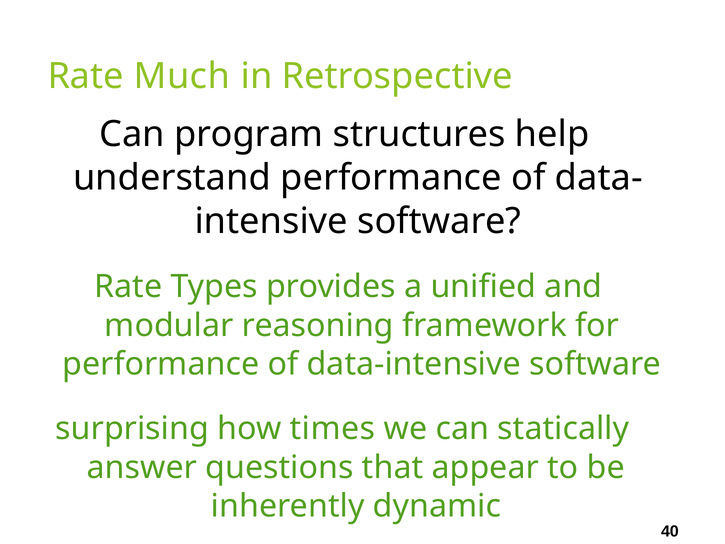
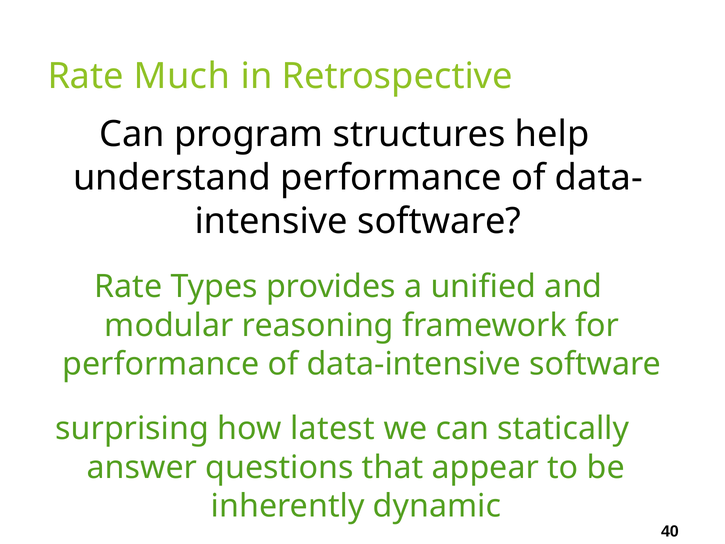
times: times -> latest (332, 429)
